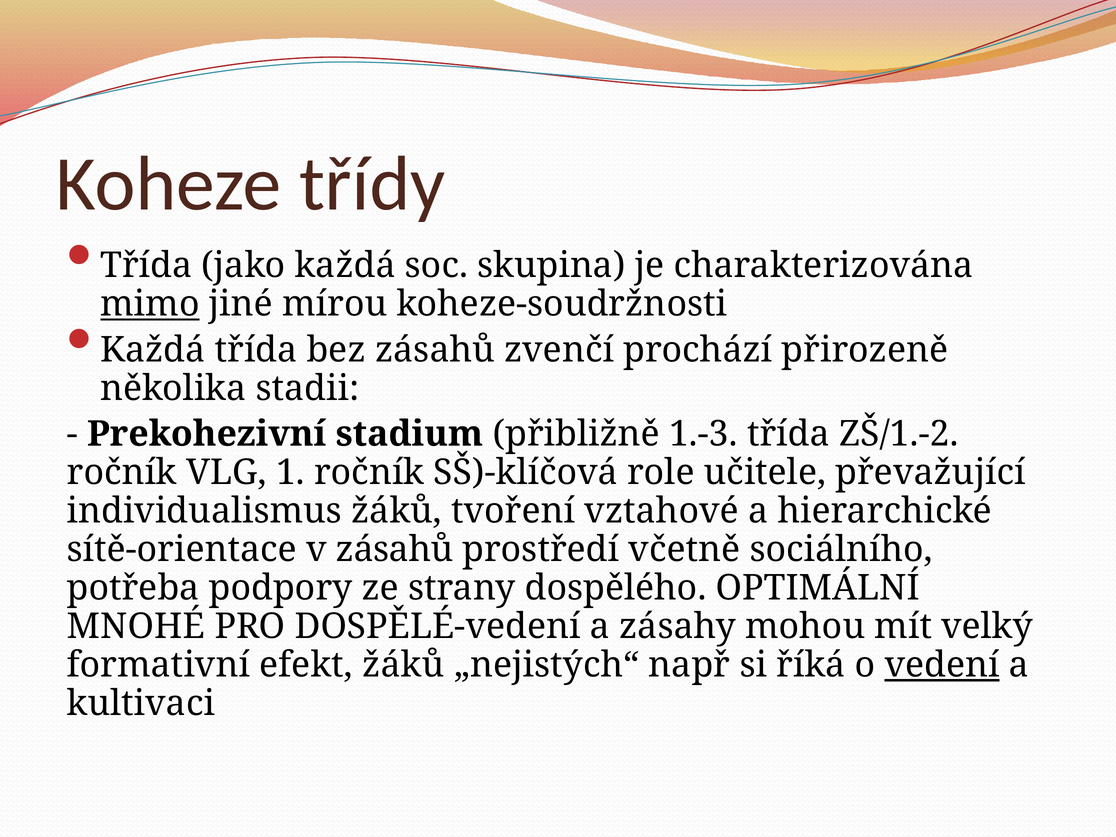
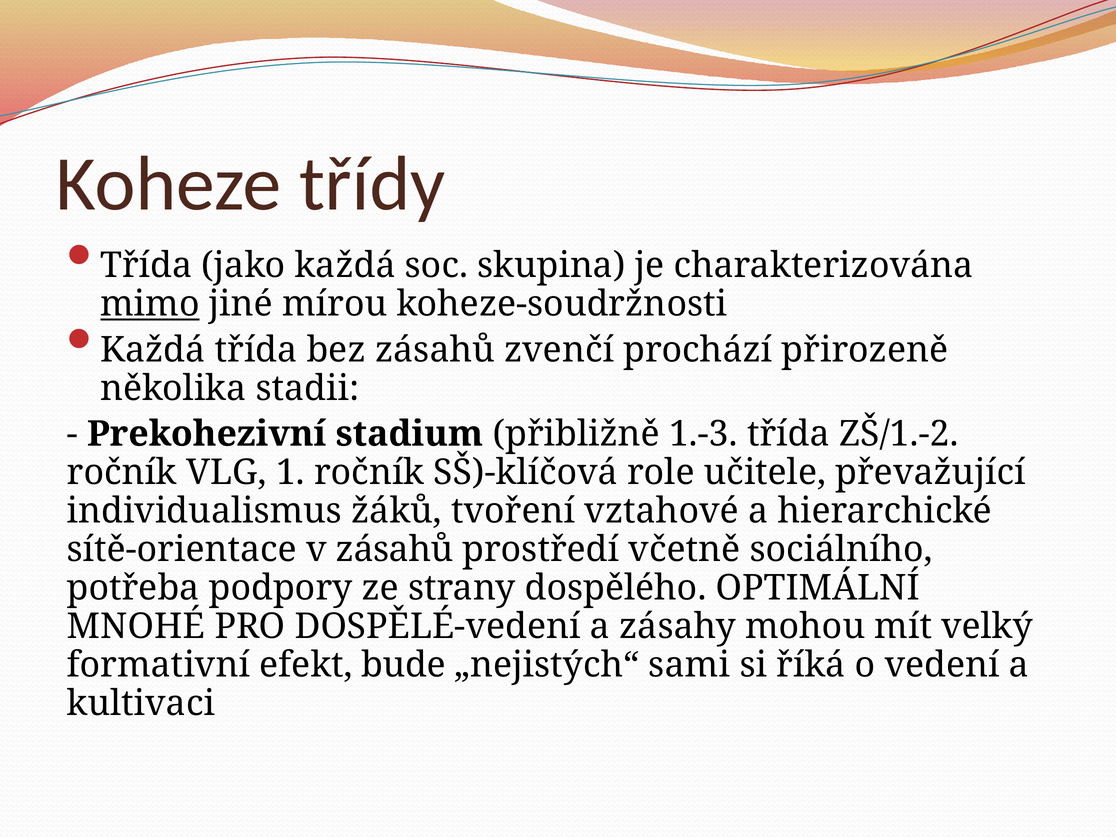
efekt žáků: žáků -> bude (404, 665)
např: např -> sami (689, 665)
vedení underline: present -> none (942, 665)
